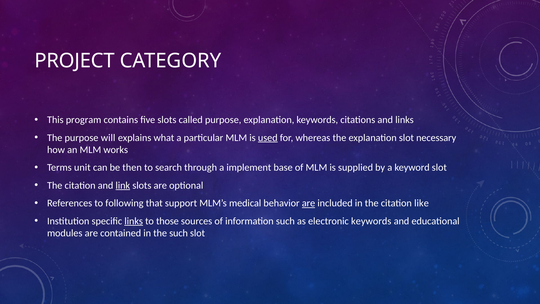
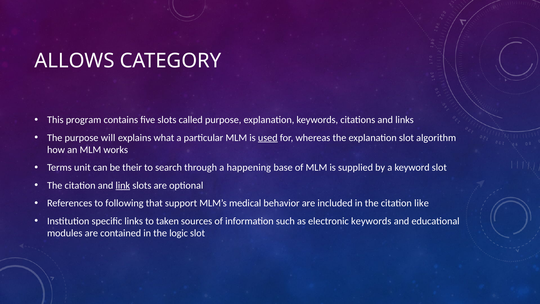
PROJECT: PROJECT -> ALLOWS (74, 61)
necessary: necessary -> algorithm (436, 138)
then: then -> their (132, 167)
implement: implement -> happening (249, 167)
are underline: present -> none (309, 203)
links underline: present -> none (134, 221)
those: those -> taken (167, 221)
the such: such -> logic (179, 233)
